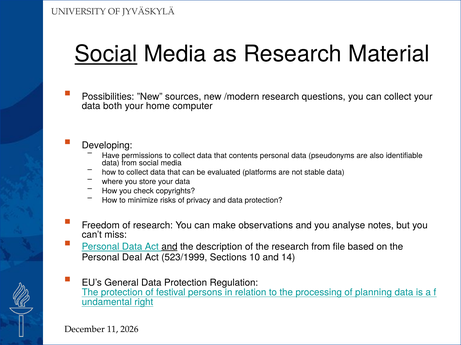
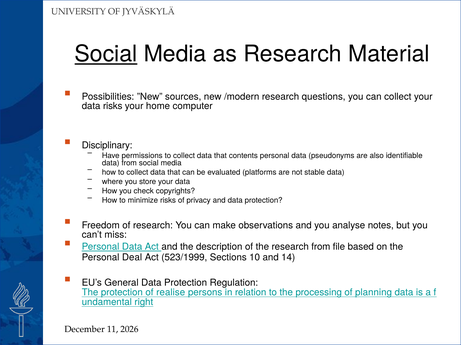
data both: both -> risks (113, 106)
Developing: Developing -> Disciplinary (107, 146)
and underline: present -> none (169, 247)
festival: festival -> realise (171, 293)
